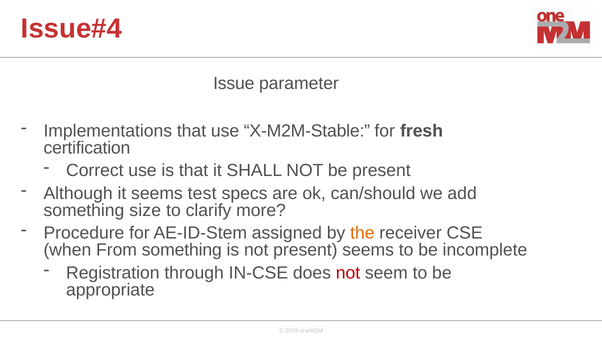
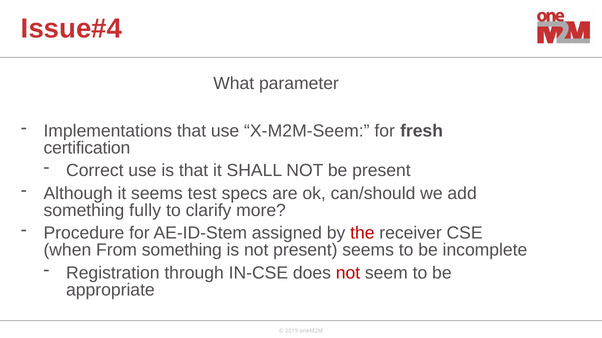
Issue: Issue -> What (234, 84)
X-M2M-Stable: X-M2M-Stable -> X-M2M-Seem (307, 131)
size: size -> fully (145, 211)
the colour: orange -> red (362, 233)
